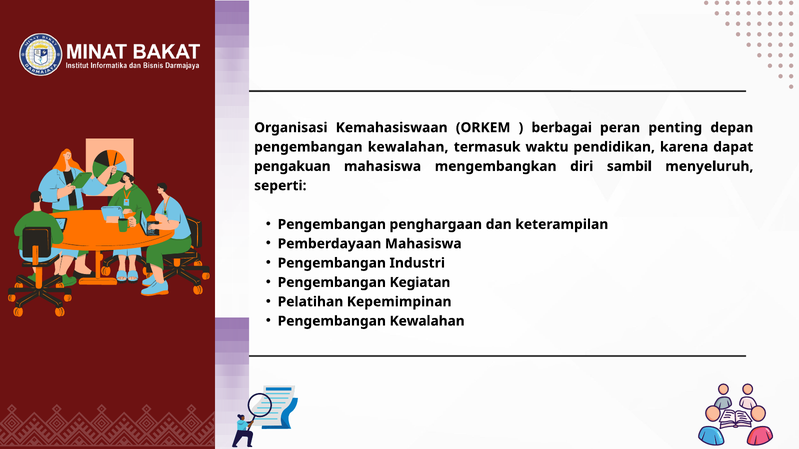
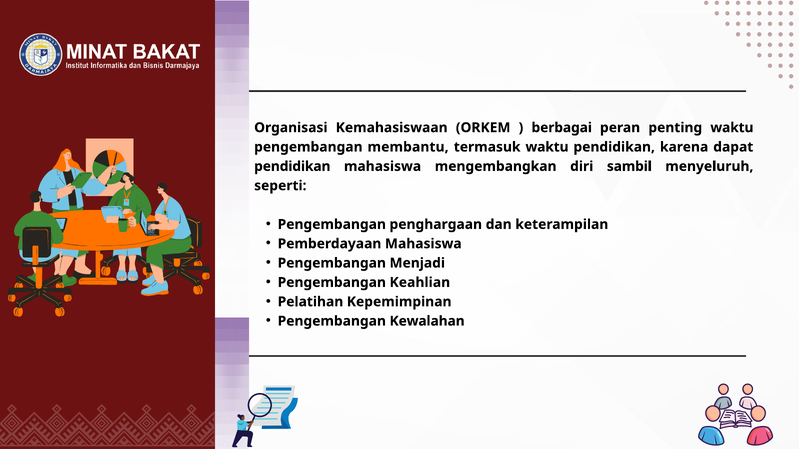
penting depan: depan -> waktu (732, 128)
kewalahan: kewalahan -> membantu (408, 147)
pengakuan: pengakuan -> pendidikan (292, 166)
Industri: Industri -> Menjadi (417, 263)
Kegiatan: Kegiatan -> Keahlian (420, 283)
